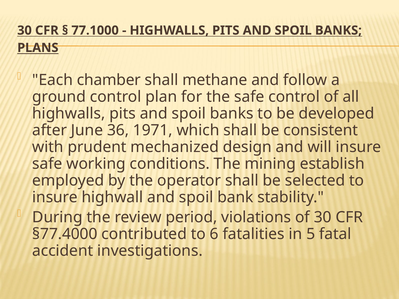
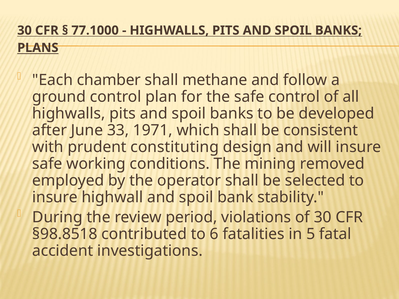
36: 36 -> 33 (118, 130)
mechanized: mechanized -> constituting (175, 147)
establish: establish -> removed (332, 164)
§77.4000: §77.4000 -> §98.8518 (65, 234)
